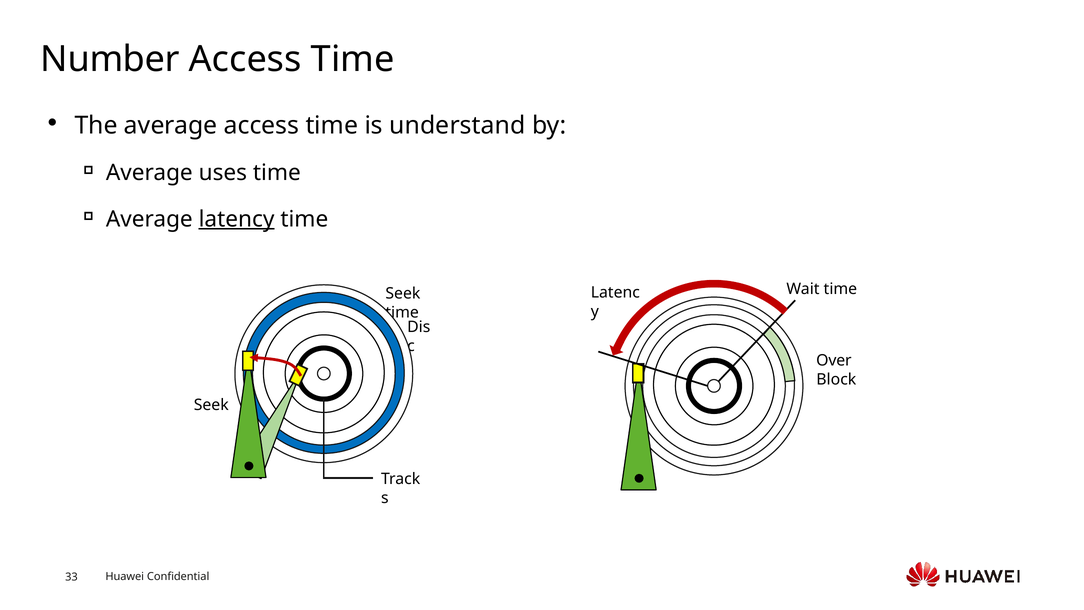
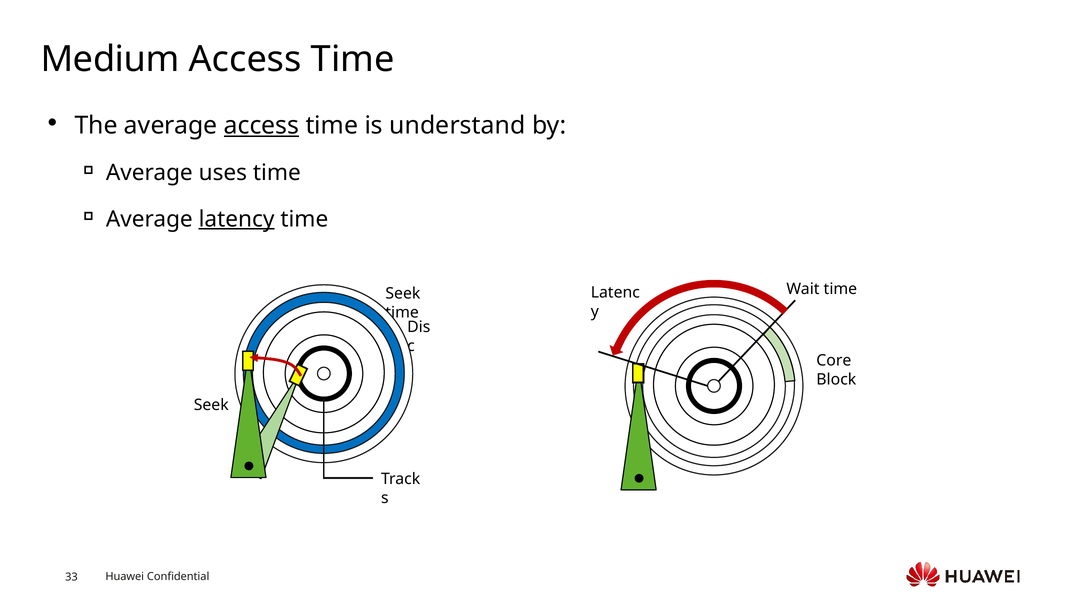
Number: Number -> Medium (110, 59)
access underline: none -> present (261, 126)
Over: Over -> Core (834, 360)
